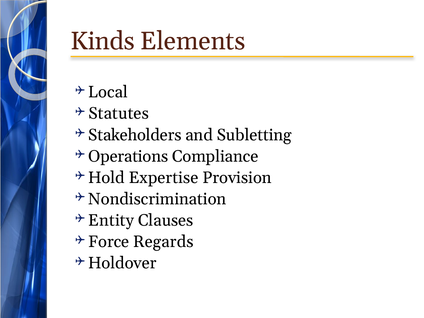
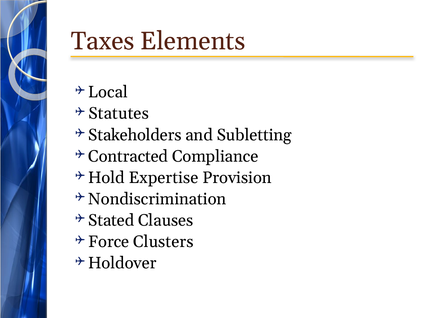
Kinds: Kinds -> Taxes (103, 41)
Operations: Operations -> Contracted (128, 156)
Entity: Entity -> Stated (111, 220)
Regards: Regards -> Clusters (163, 242)
